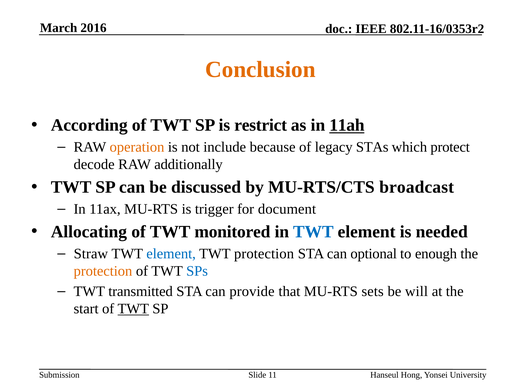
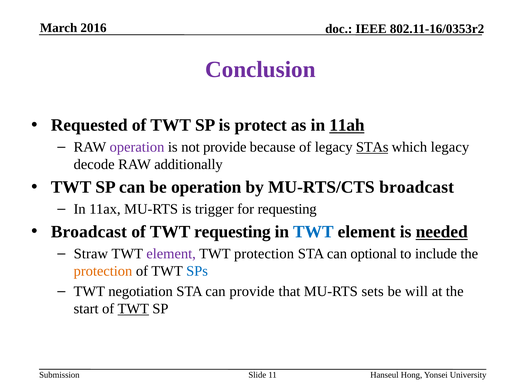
Conclusion colour: orange -> purple (260, 70)
According: According -> Requested (89, 125)
restrict: restrict -> protect (261, 125)
operation colour: orange -> purple (137, 147)
not include: include -> provide (225, 147)
STAs underline: none -> present (372, 147)
which protect: protect -> legacy (450, 147)
be discussed: discussed -> operation (206, 187)
for document: document -> requesting (287, 209)
Allocating: Allocating -> Broadcast (89, 232)
TWT monitored: monitored -> requesting (232, 232)
needed underline: none -> present (442, 232)
element colour: blue -> purple (171, 254)
enough: enough -> include (436, 254)
transmitted: transmitted -> negotiation (141, 291)
